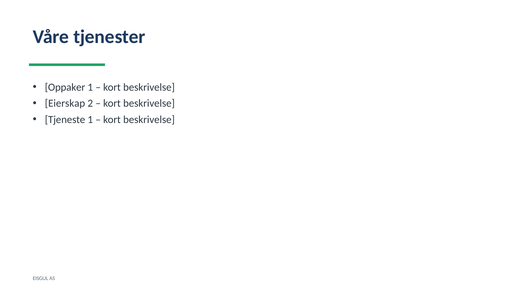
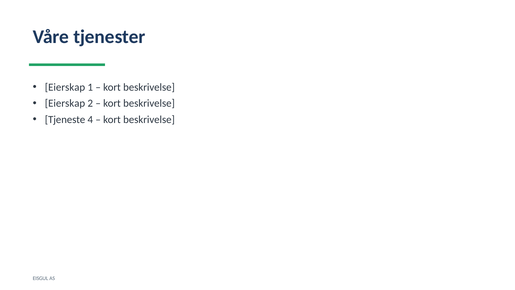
Oppaker: Oppaker -> Eierskap (65, 87)
Tjeneste 1: 1 -> 4 (90, 119)
